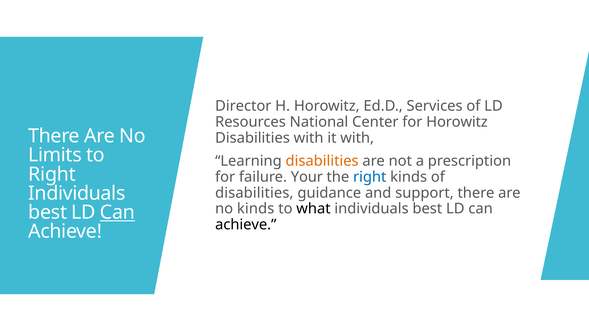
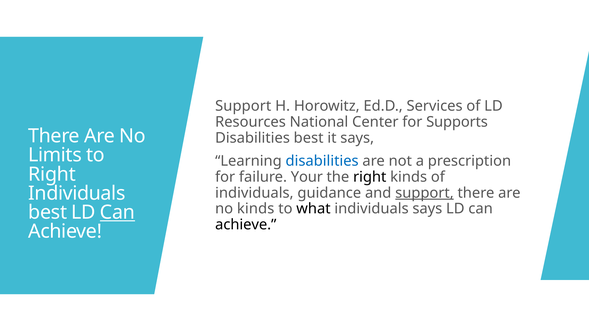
Director: Director -> Support (243, 106)
for Horowitz: Horowitz -> Supports (457, 122)
Disabilities with: with -> best (309, 138)
it with: with -> says (357, 138)
disabilities colour: orange -> blue (322, 161)
right colour: blue -> black (370, 177)
disabilities: disabilities -> individuals (254, 193)
support underline: none -> present (424, 193)
best: best -> says (427, 209)
